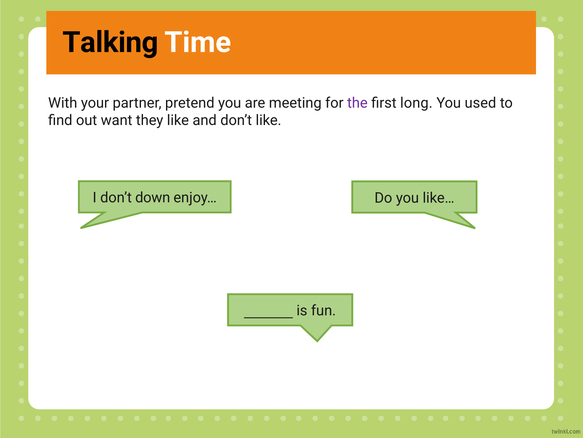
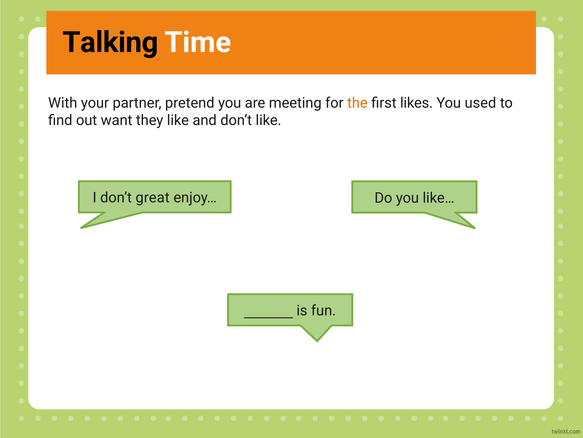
the colour: purple -> orange (357, 103)
long: long -> likes (417, 103)
down: down -> great (153, 197)
